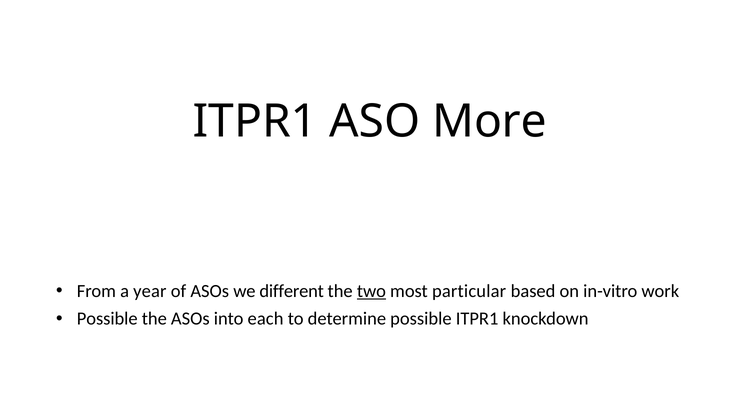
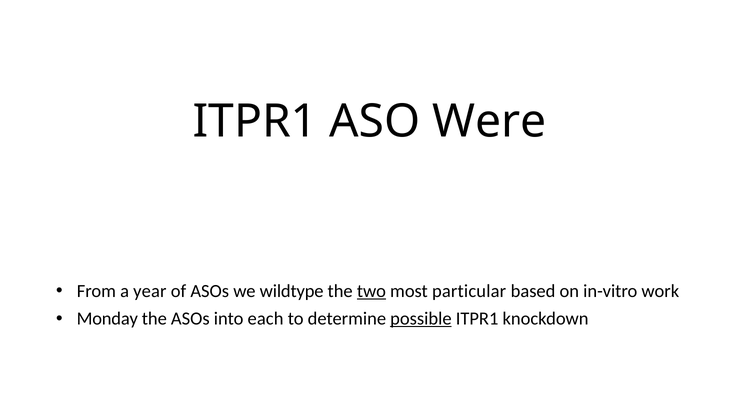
More: More -> Were (489, 122)
different: different -> wildtype (292, 291)
Possible: Possible -> Monday (107, 319)
possible underline: none -> present (421, 319)
